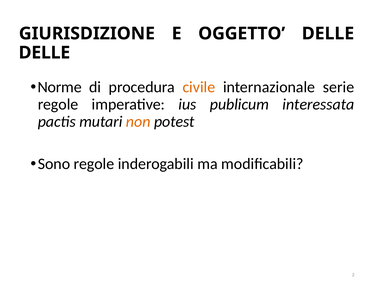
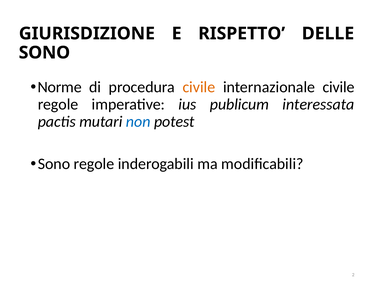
OGGETTO: OGGETTO -> RISPETTO (242, 33)
DELLE: DELLE -> SONO (44, 53)
internazionale serie: serie -> civile (339, 87)
non colour: orange -> blue (138, 121)
